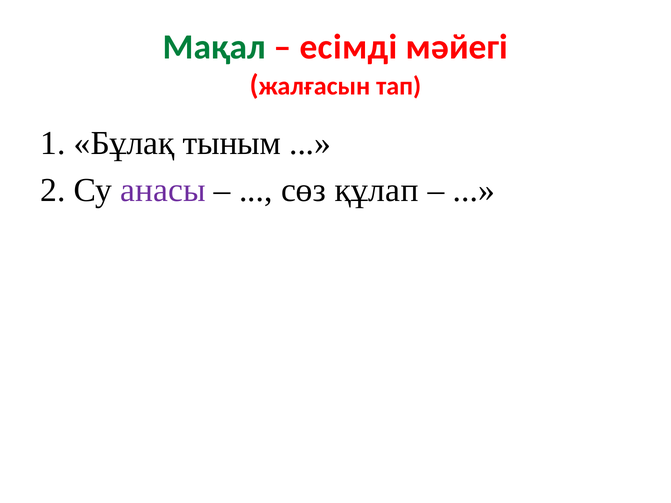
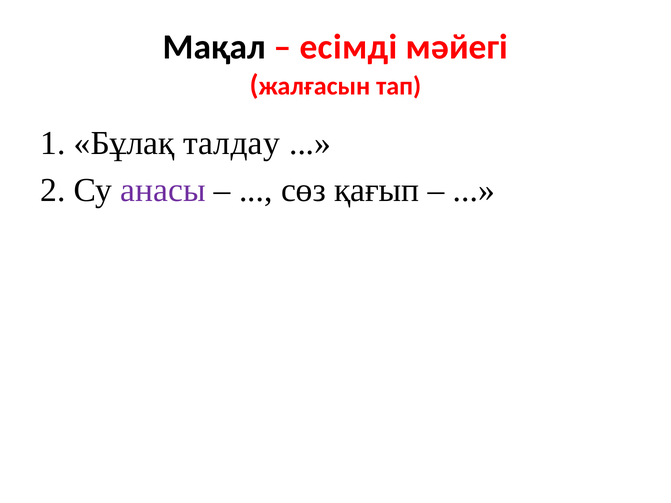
Мақал colour: green -> black (214, 47)
тыным: тыным -> талдау (232, 143)
құлап: құлап -> қағып (377, 190)
